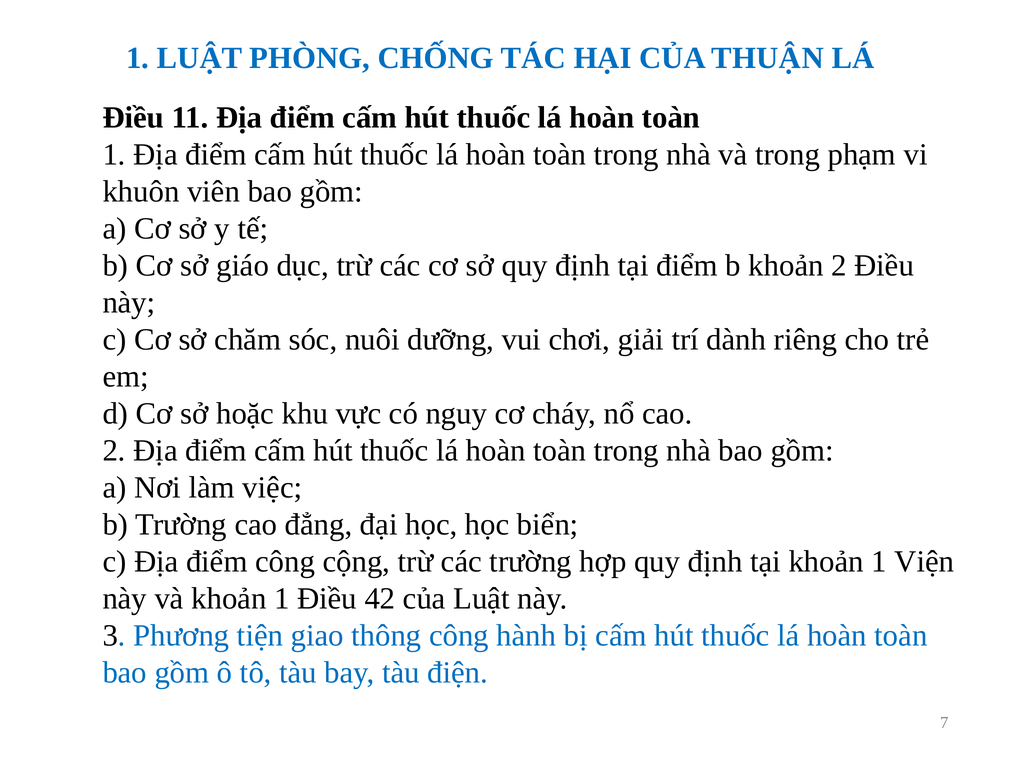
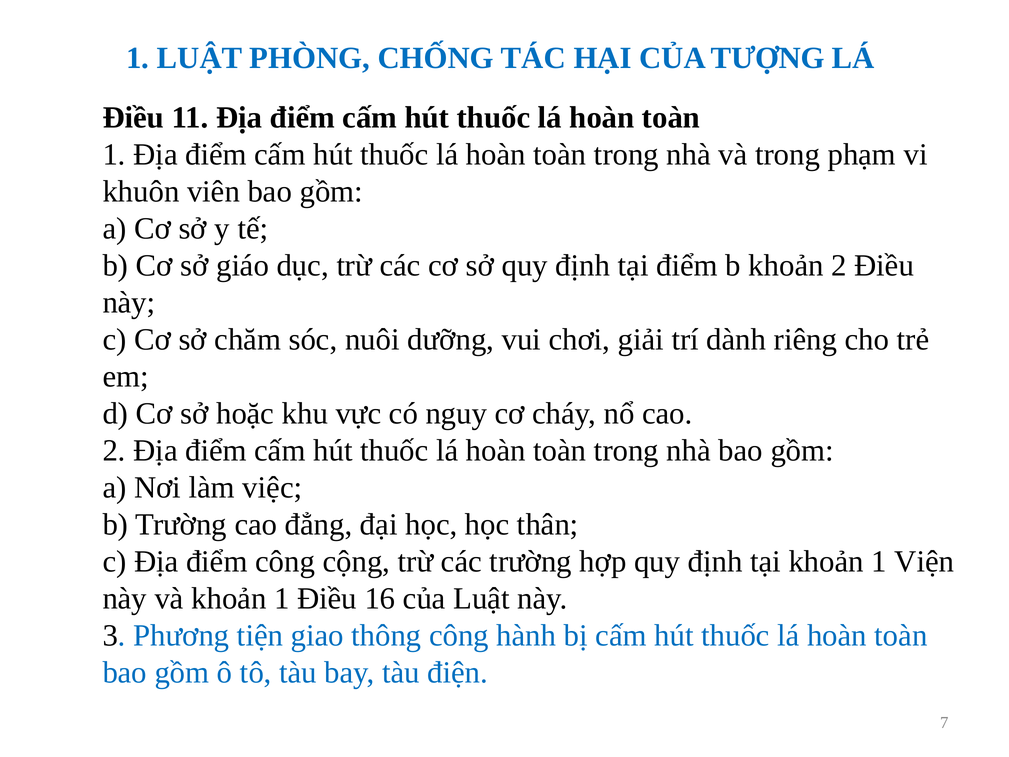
THUẬN: THUẬN -> TƯỢNG (768, 58)
biển: biển -> thân (548, 524)
42: 42 -> 16 (380, 598)
